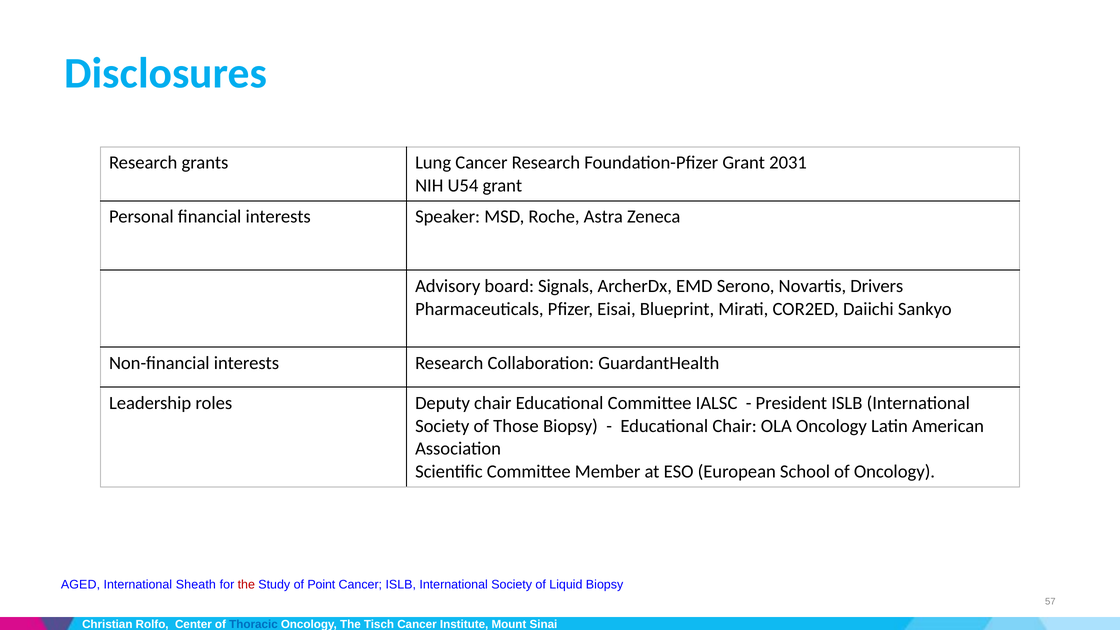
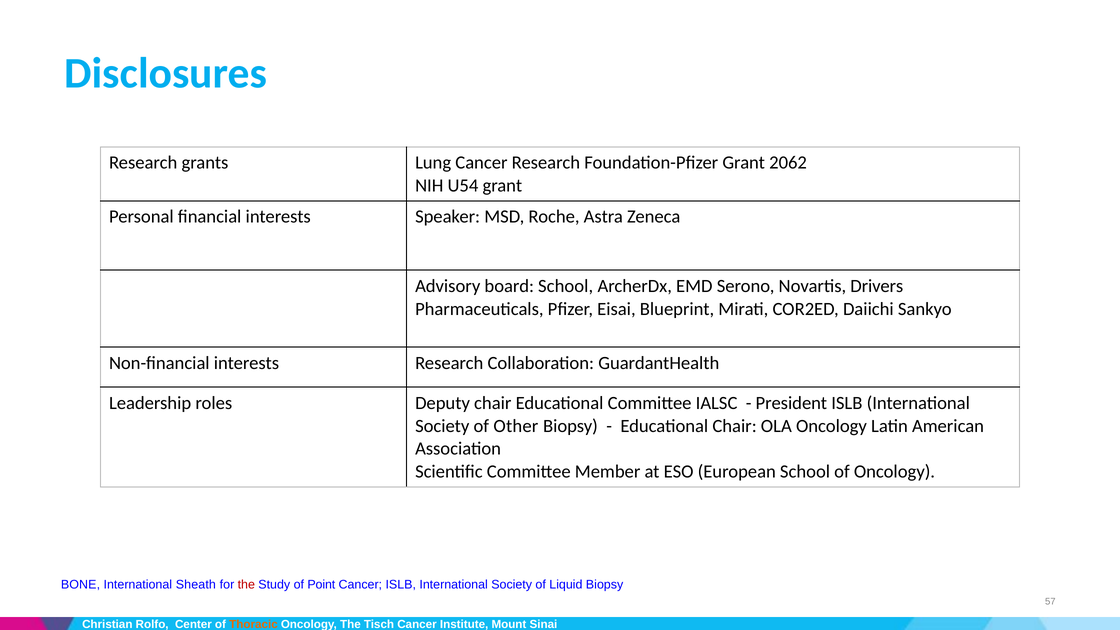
2031: 2031 -> 2062 (788, 163)
board Signals: Signals -> School (566, 286)
Those: Those -> Other (516, 426)
AGED: AGED -> BONE (81, 585)
Thoracic colour: blue -> orange (253, 625)
